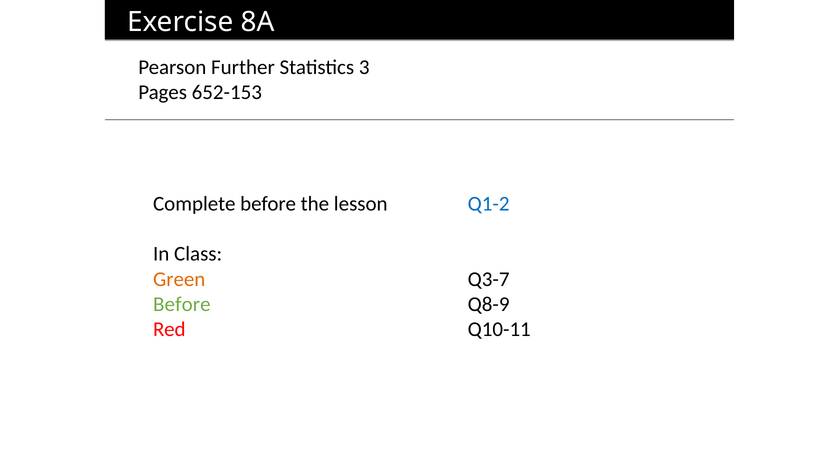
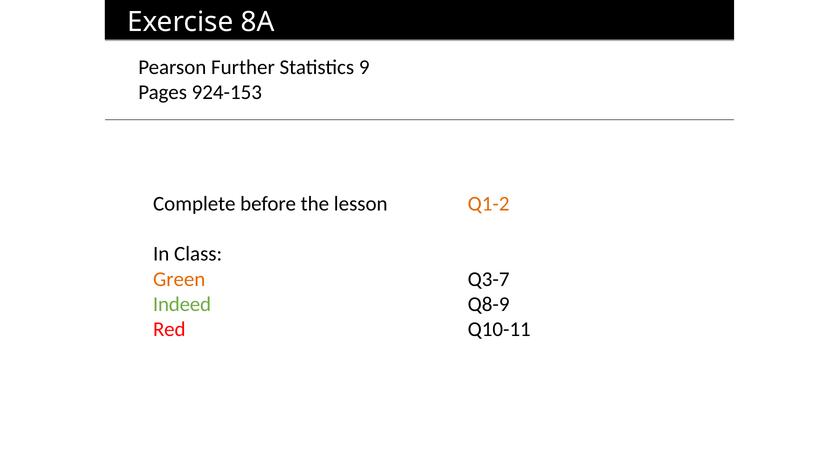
3: 3 -> 9 (364, 67)
652-153: 652-153 -> 924-153 (227, 92)
Q1-2 colour: blue -> orange (489, 204)
Before: Before -> Indeed (182, 304)
